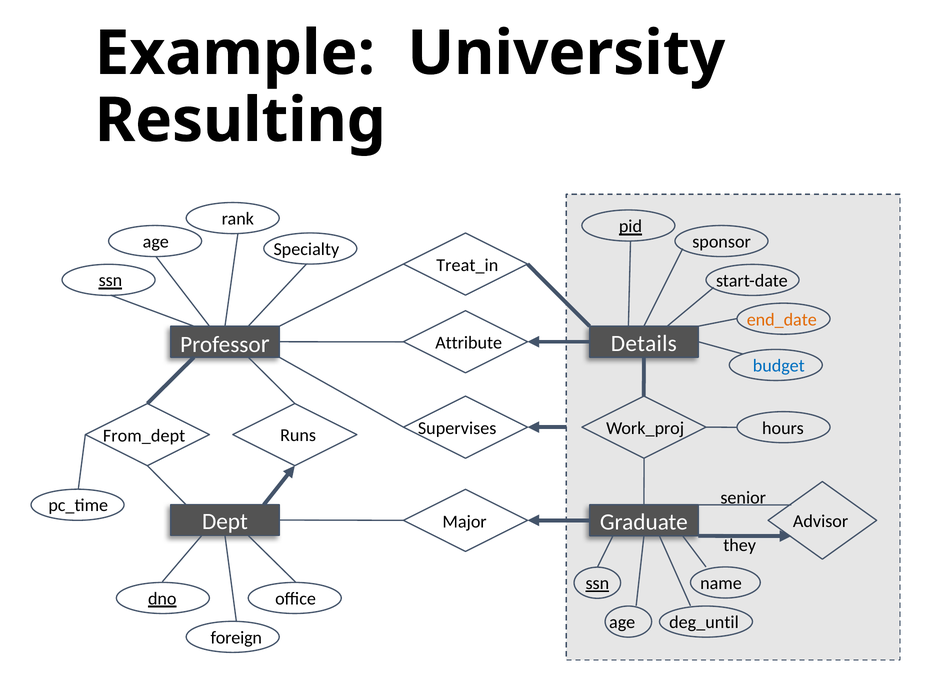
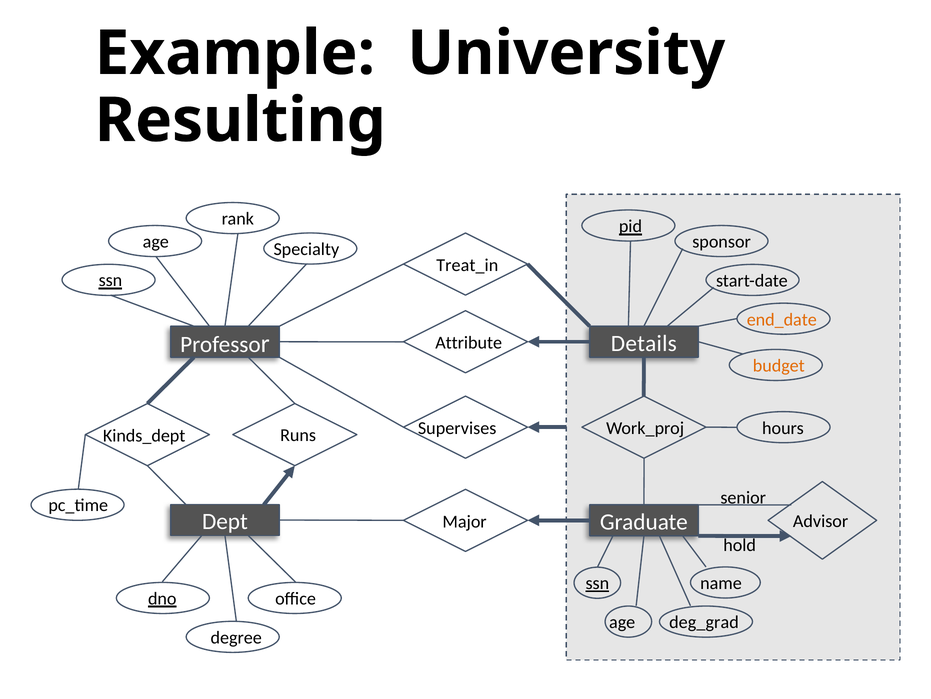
budget colour: blue -> orange (779, 366)
From_dept: From_dept -> Kinds_dept (144, 435)
they: they -> hold (740, 545)
deg_until: deg_until -> deg_grad (704, 622)
foreign: foreign -> degree (236, 637)
